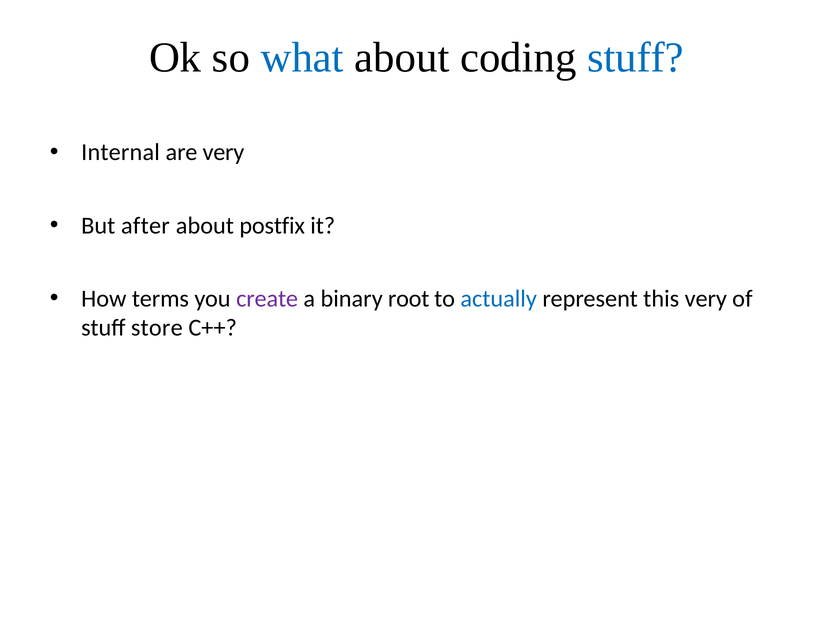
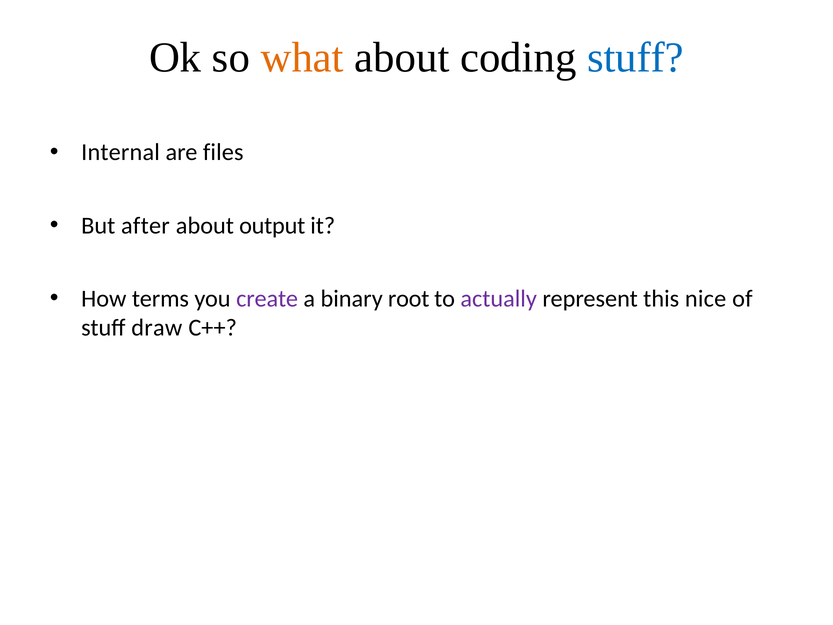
what colour: blue -> orange (302, 58)
are very: very -> files (223, 152)
postfix: postfix -> output (272, 225)
actually colour: blue -> purple (499, 299)
this very: very -> nice (706, 299)
store: store -> draw (157, 328)
